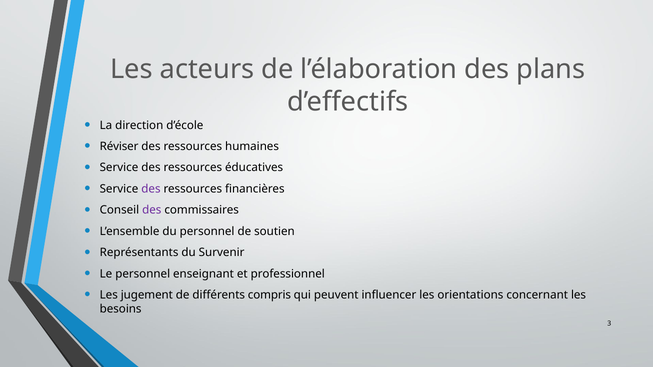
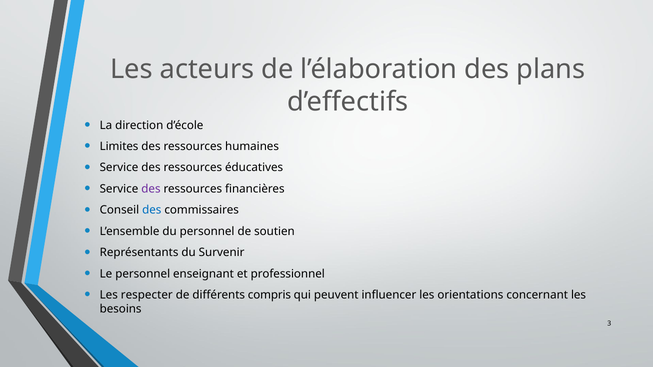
Réviser: Réviser -> Limites (119, 147)
des colour: purple -> blue (152, 210)
jugement: jugement -> respecter (147, 295)
